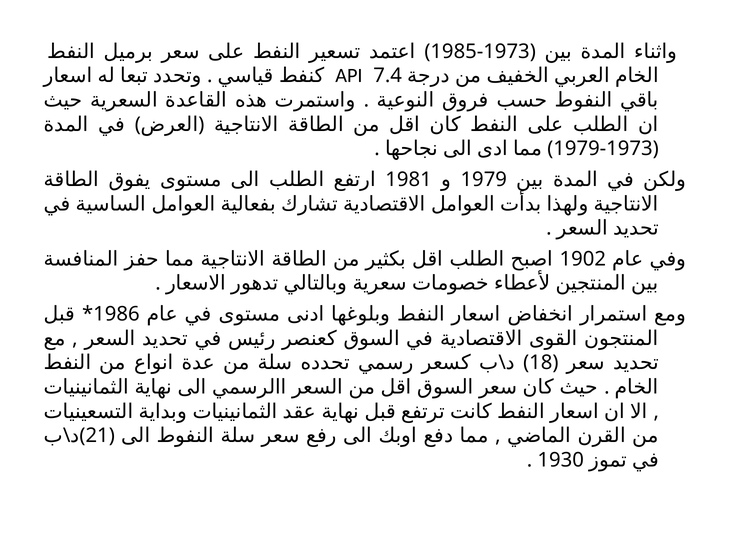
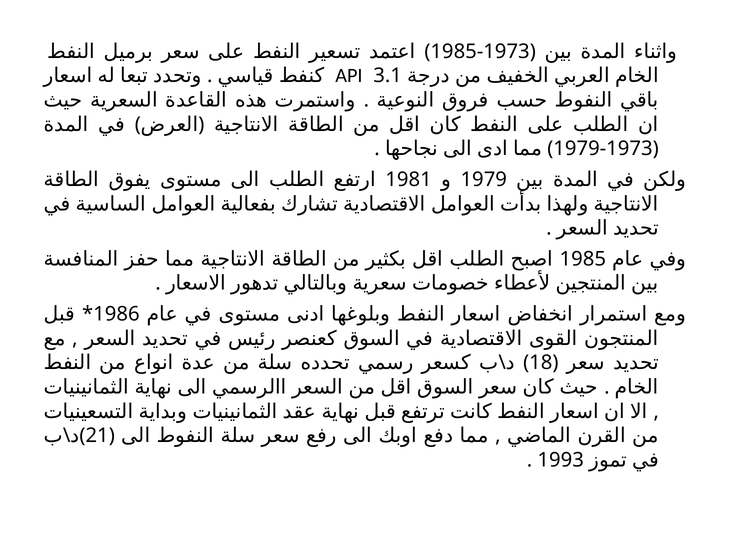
7.4: 7.4 -> 3.1 (388, 76)
1902: 1902 -> 1985 (583, 259)
1930: 1930 -> 1993 (561, 460)
